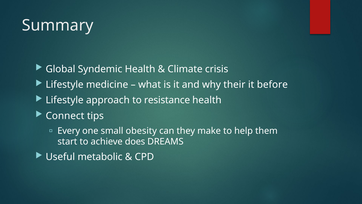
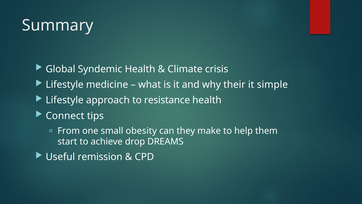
before: before -> simple (272, 84)
Every: Every -> From (69, 131)
does: does -> drop (135, 141)
metabolic: metabolic -> remission (100, 157)
